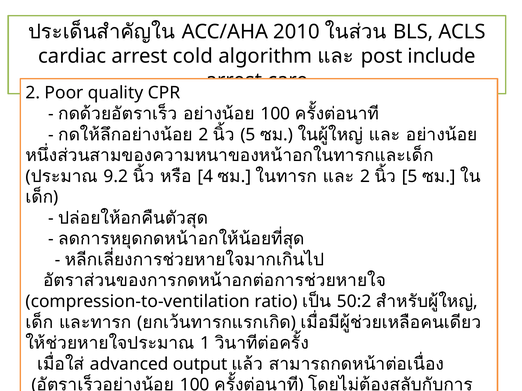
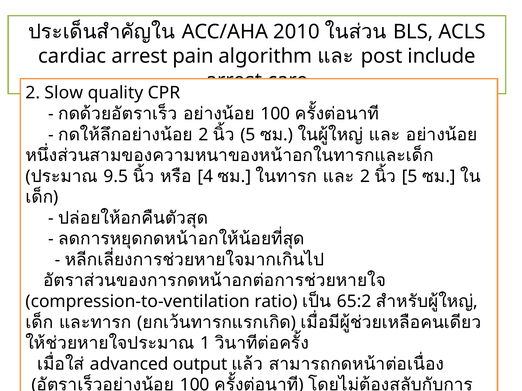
cold: cold -> pain (193, 56)
Poor: Poor -> Slow (64, 93)
9.2: 9.2 -> 9.5 (116, 177)
50:2: 50:2 -> 65:2 (354, 302)
